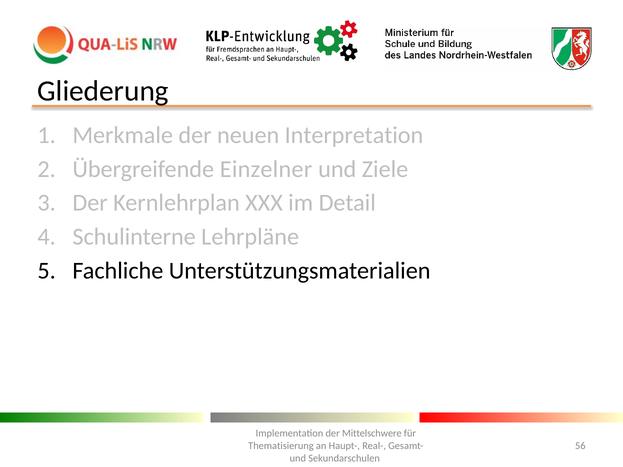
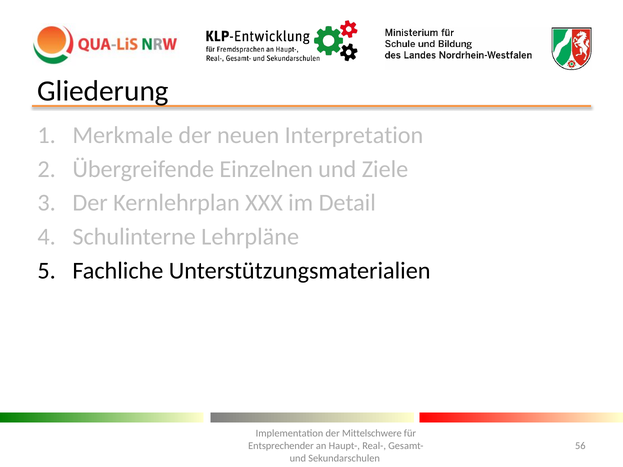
Einzelner: Einzelner -> Einzelnen (266, 169)
Thematisierung: Thematisierung -> Entsprechender (281, 446)
